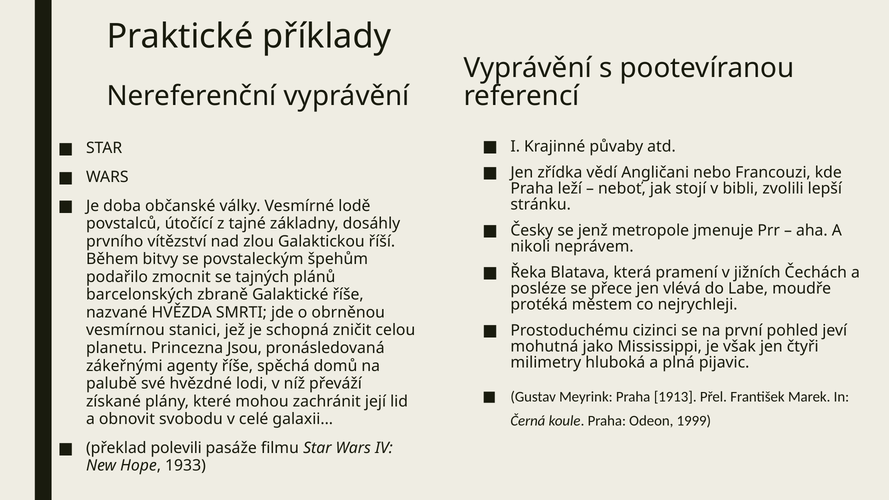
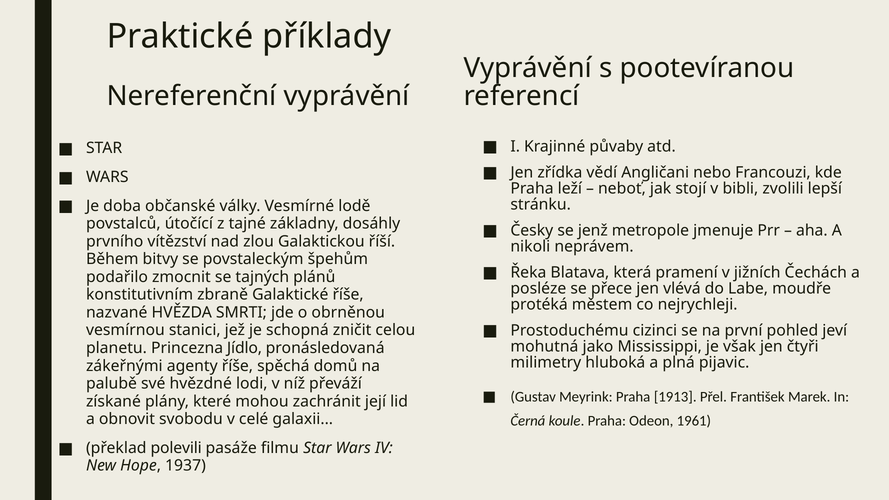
barcelonských: barcelonských -> konstitutivním (140, 295)
Jsou: Jsou -> Jídlo (245, 348)
1999: 1999 -> 1961 (694, 421)
1933: 1933 -> 1937 (185, 466)
